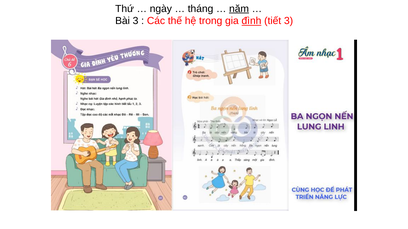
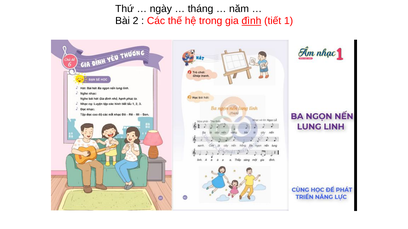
năm underline: present -> none (239, 9)
Bài 3: 3 -> 2 (136, 21)
tiết 3: 3 -> 1 (289, 21)
